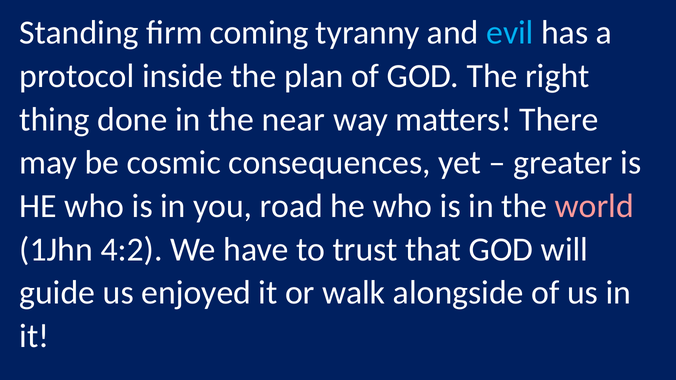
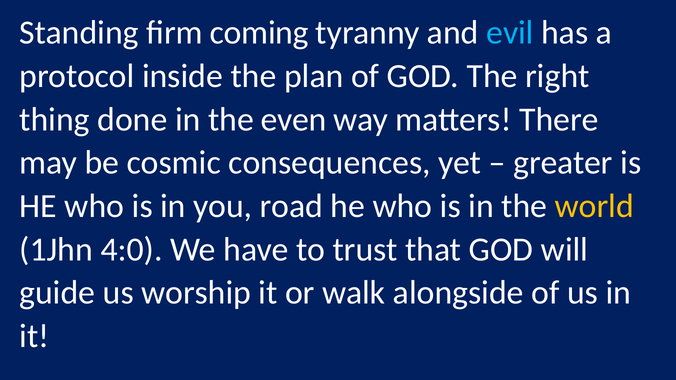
near: near -> even (294, 119)
world colour: pink -> yellow (594, 206)
4:2: 4:2 -> 4:0 (132, 250)
enjoyed: enjoyed -> worship (196, 293)
